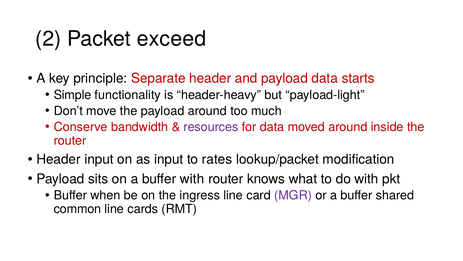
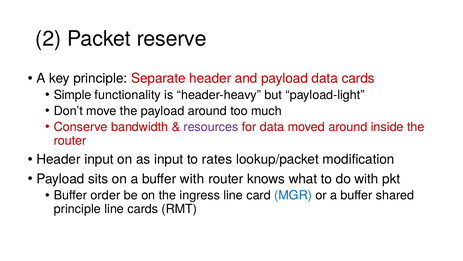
exceed: exceed -> reserve (172, 39)
data starts: starts -> cards (358, 78)
when: when -> order (105, 195)
MGR colour: purple -> blue (293, 195)
common: common -> principle (77, 209)
